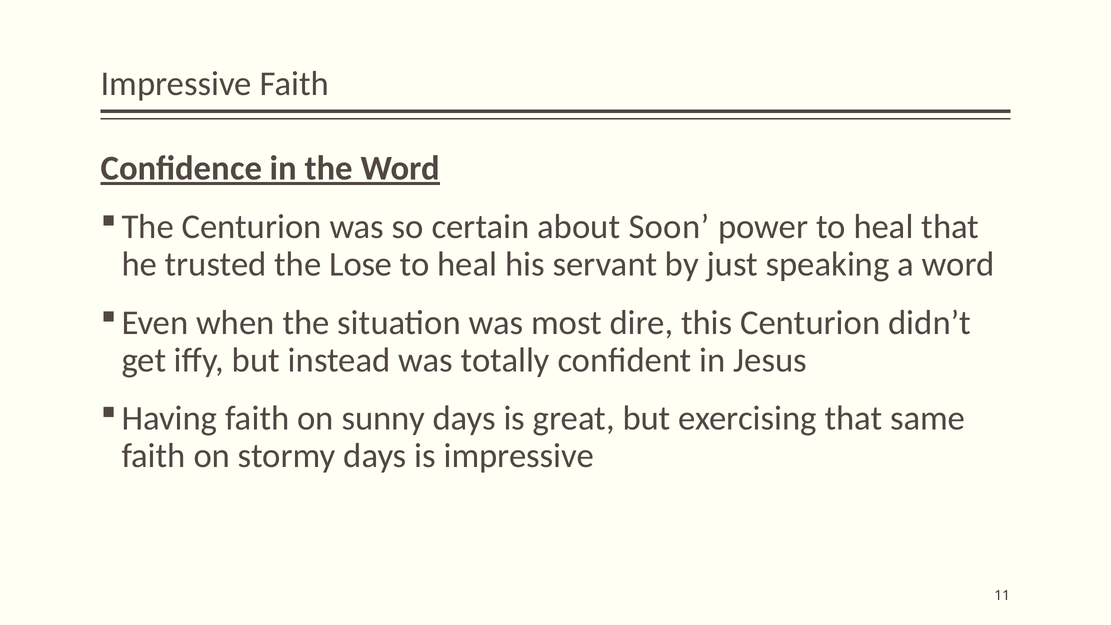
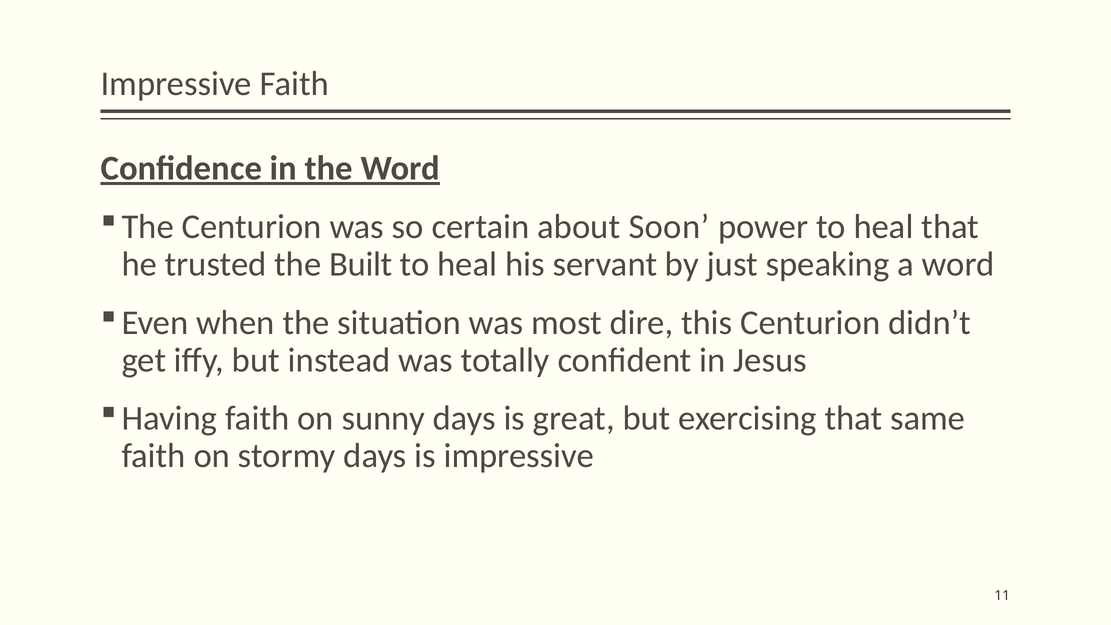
Lose: Lose -> Built (361, 264)
